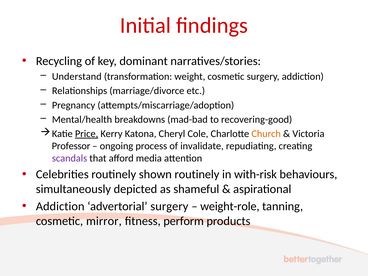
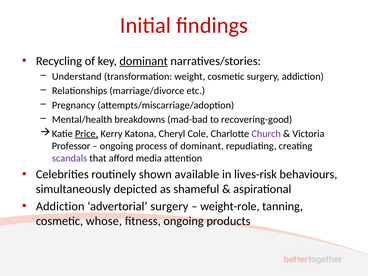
dominant underline: none -> present (144, 61)
Church colour: orange -> purple (266, 134)
of invalidate: invalidate -> dominant (202, 146)
shown routinely: routinely -> available (197, 174)
with-risk: with-risk -> lives-risk (255, 174)
mirror: mirror -> whose (104, 221)
fitness perform: perform -> ongoing (184, 221)
